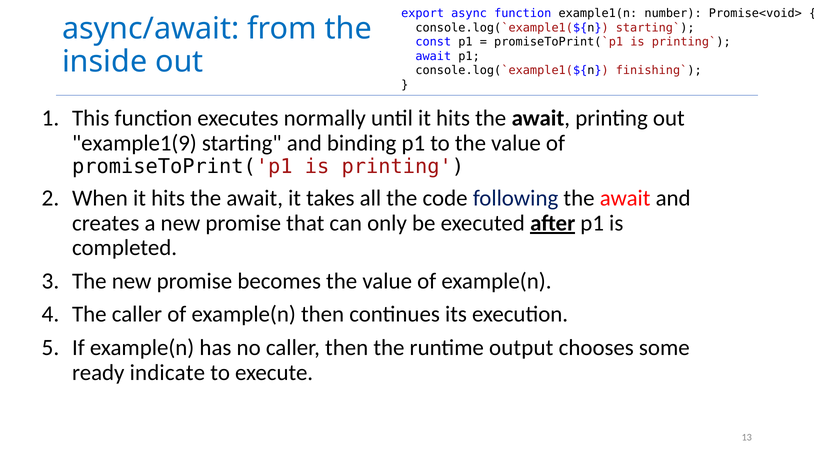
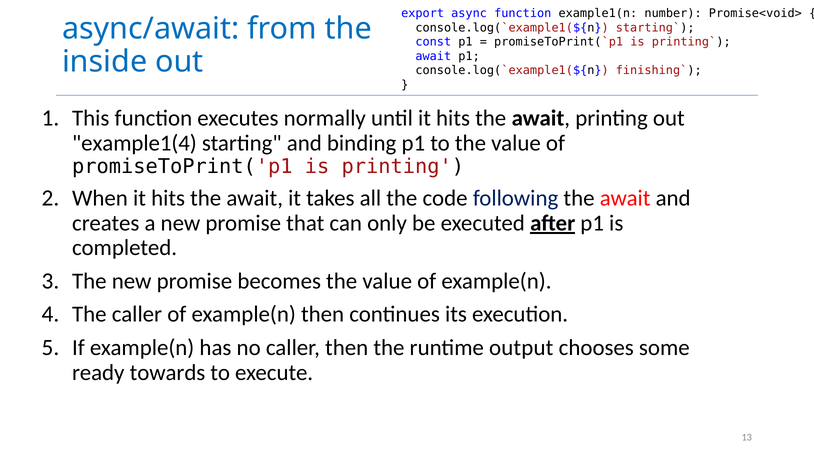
example1(9: example1(9 -> example1(4 (134, 143)
indicate: indicate -> towards (167, 372)
